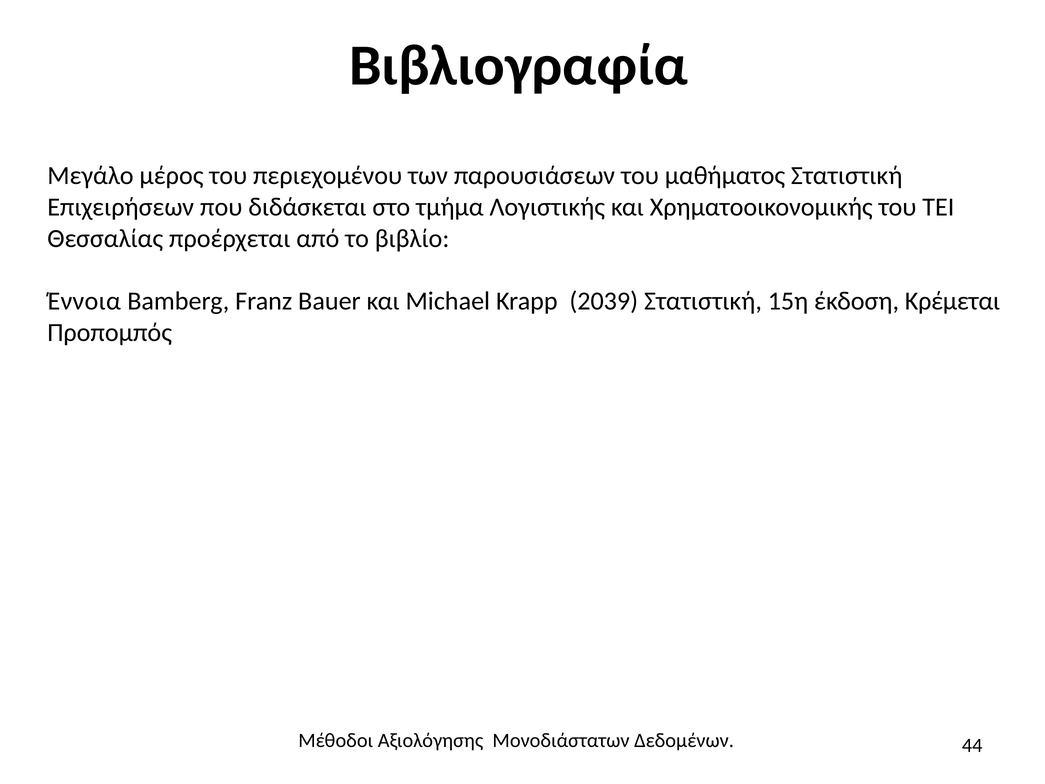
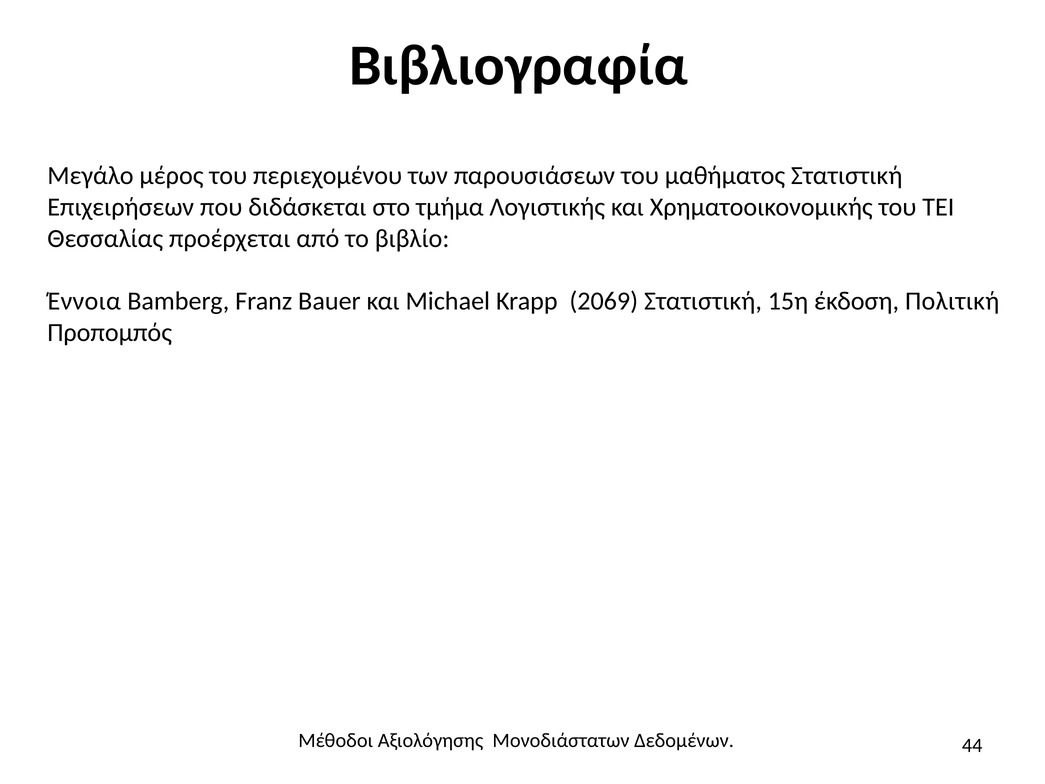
2039: 2039 -> 2069 (604, 301)
Κρέμεται: Κρέμεται -> Πολιτική (952, 301)
